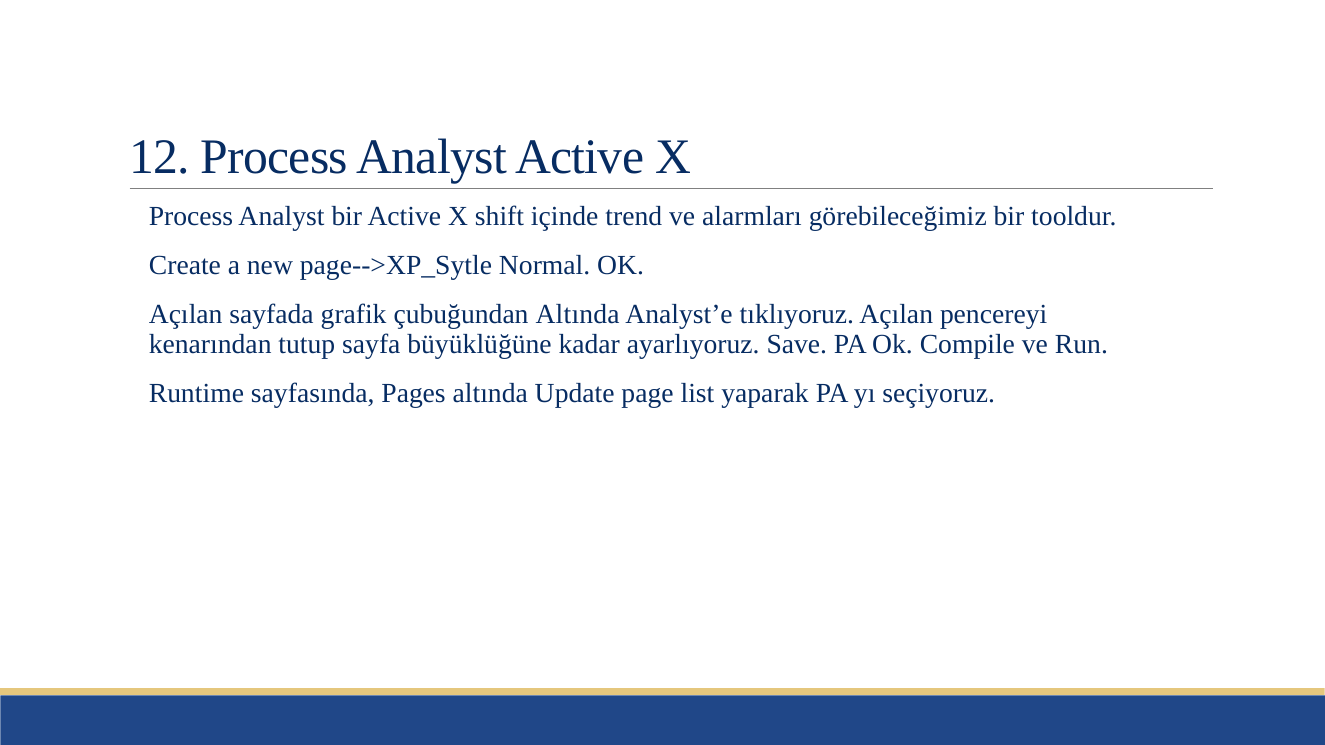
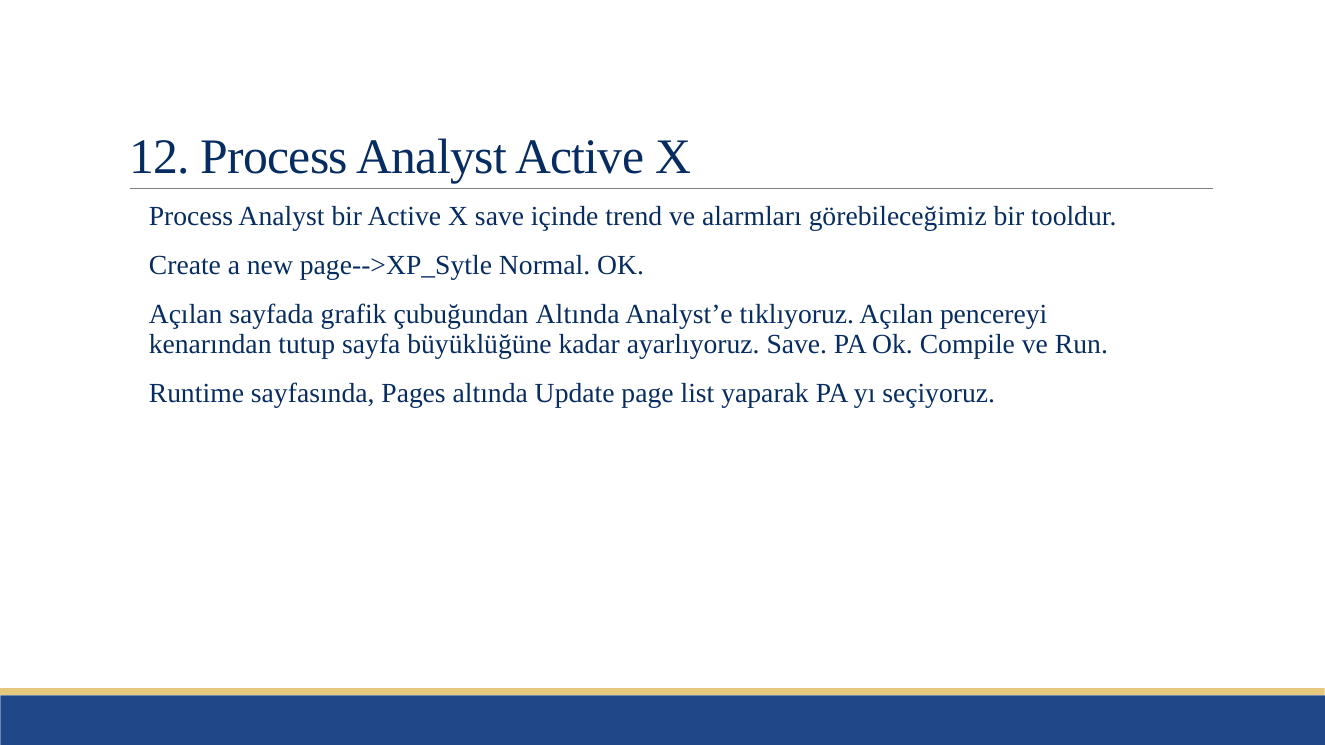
X shift: shift -> save (500, 216)
